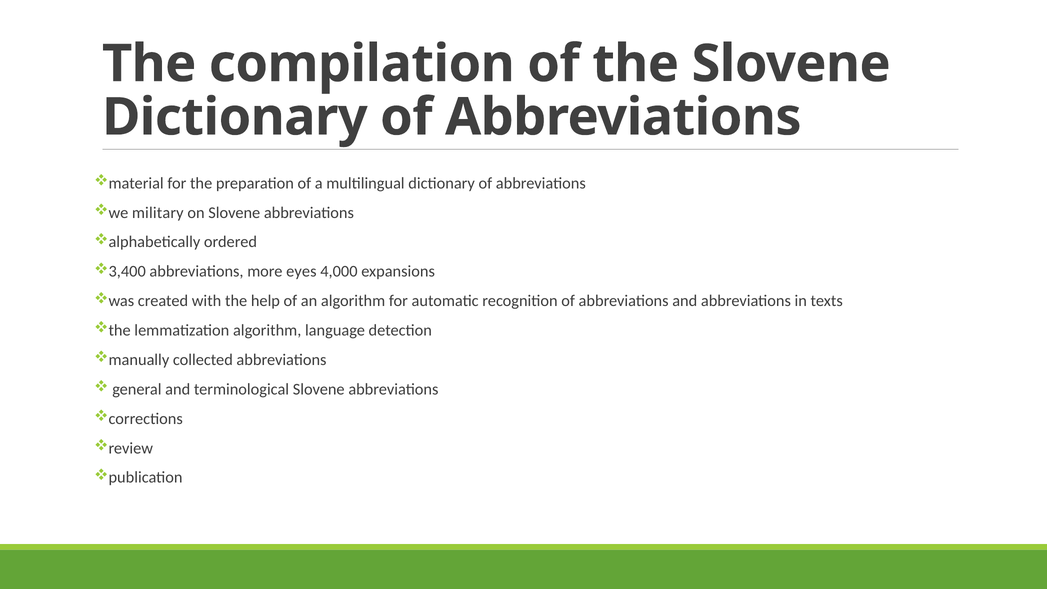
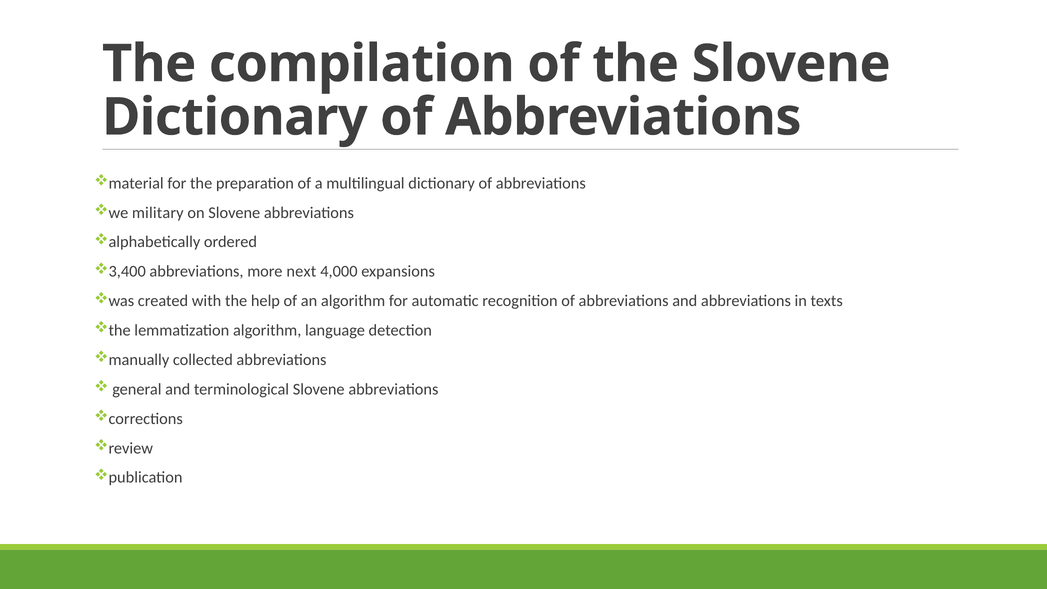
eyes: eyes -> next (301, 271)
